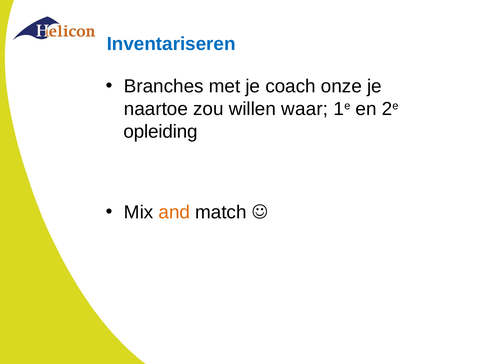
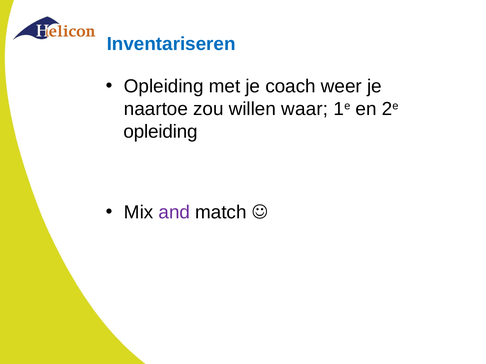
Branches: Branches -> Opleiding (164, 86)
onze: onze -> weer (341, 86)
and colour: orange -> purple (174, 213)
